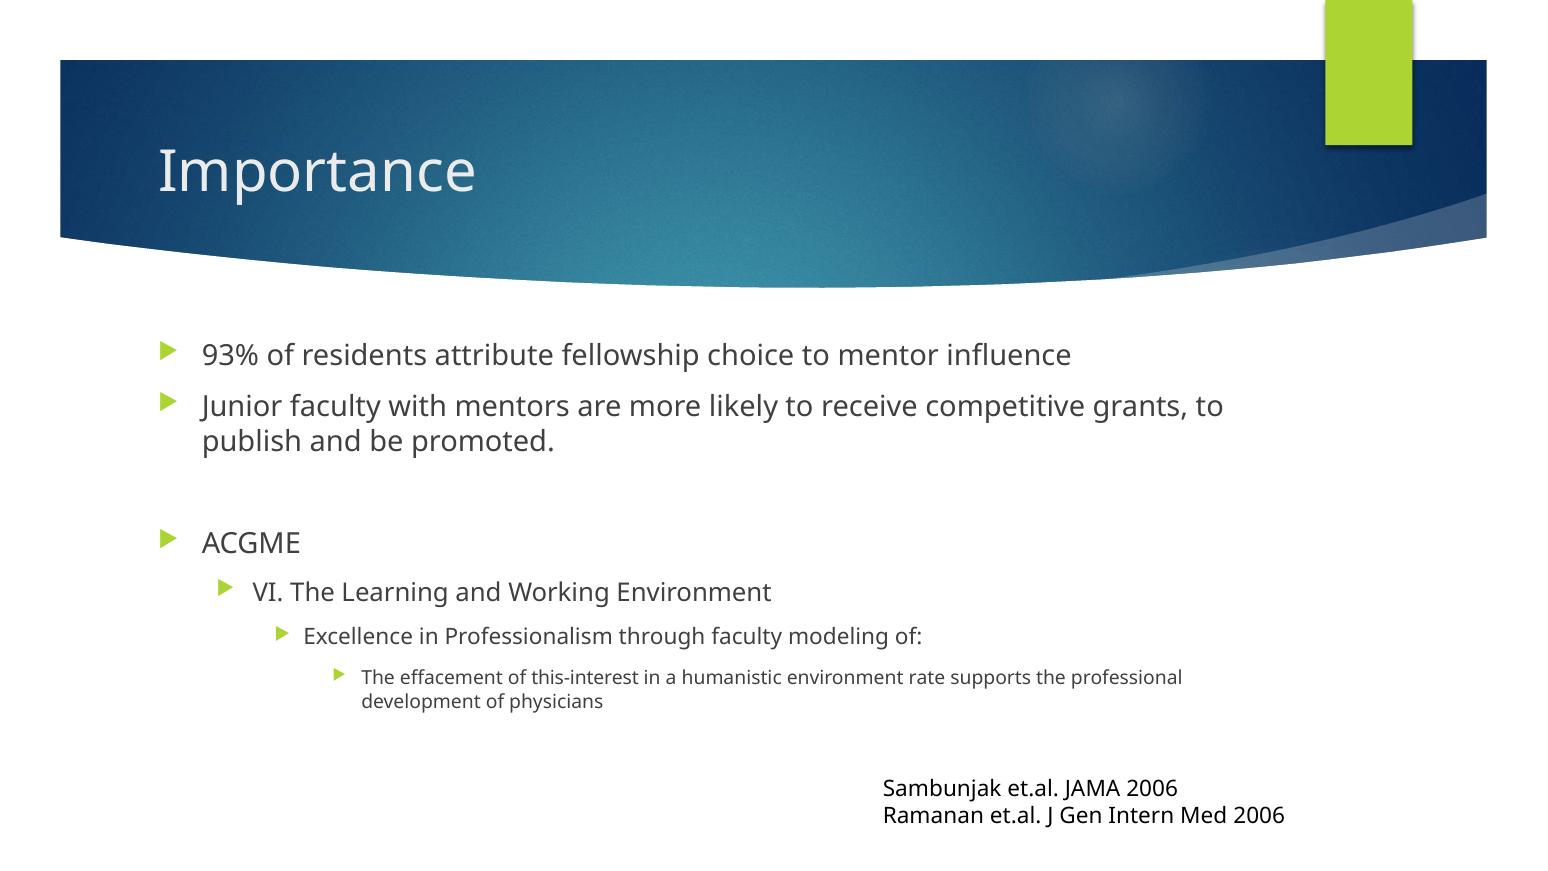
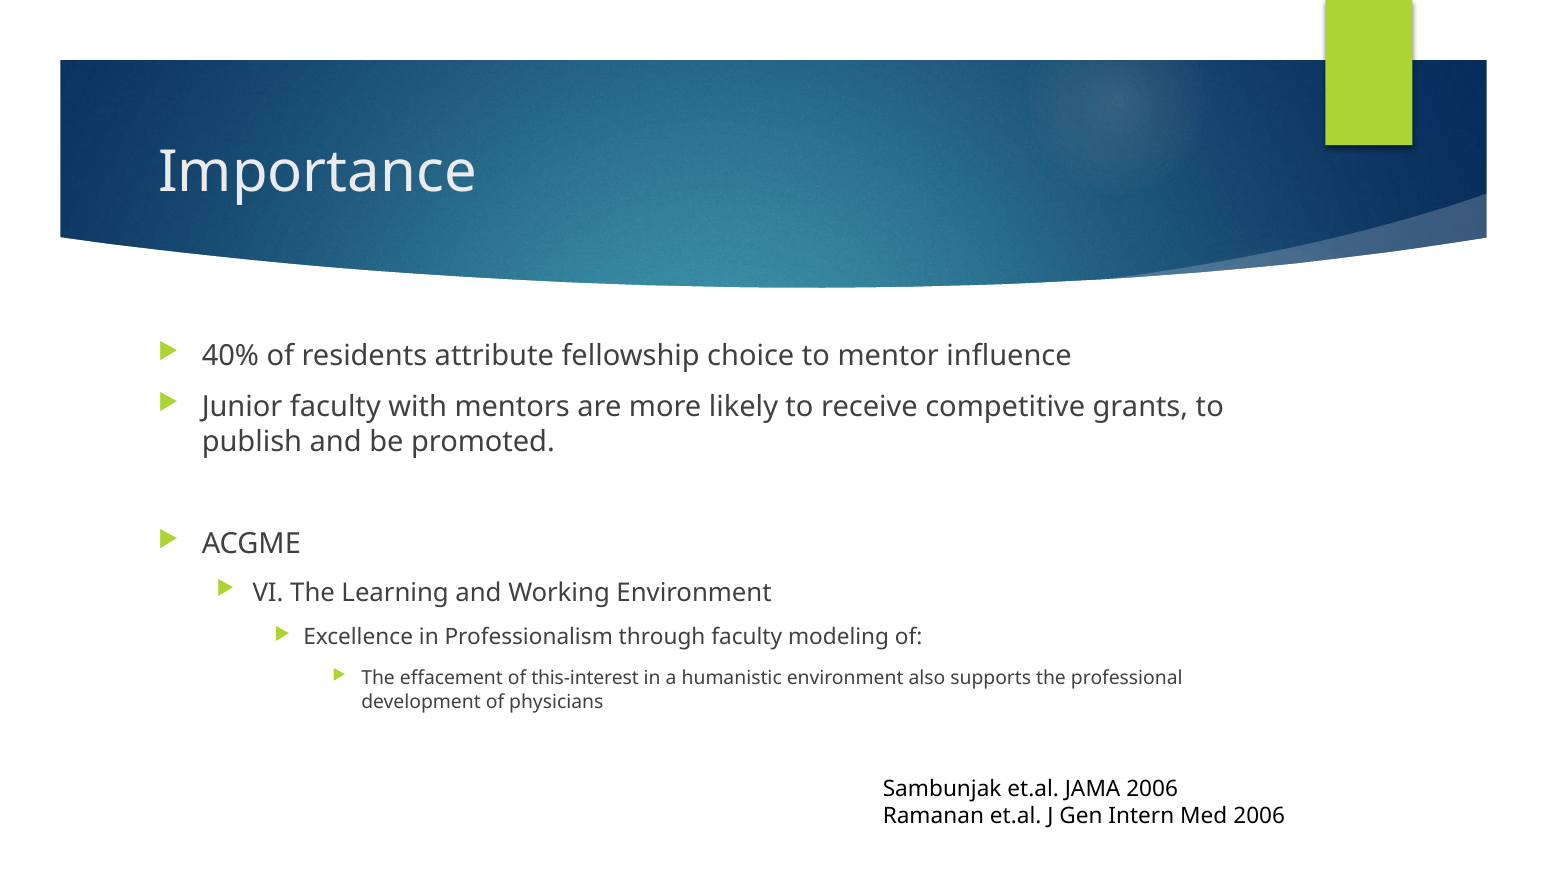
93%: 93% -> 40% (230, 356)
rate: rate -> also (927, 678)
